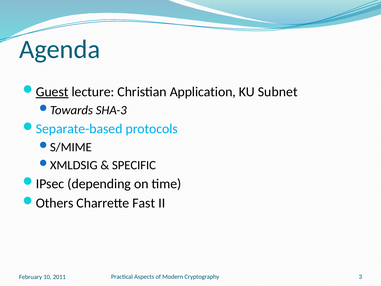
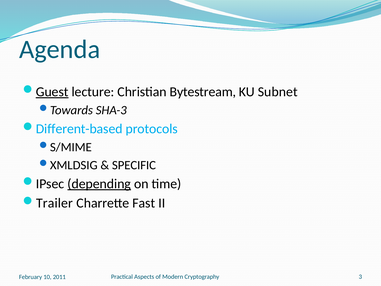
Application: Application -> Bytestream (203, 92)
Separate-based: Separate-based -> Different-based (79, 129)
depending underline: none -> present (99, 184)
Others: Others -> Trailer (55, 203)
